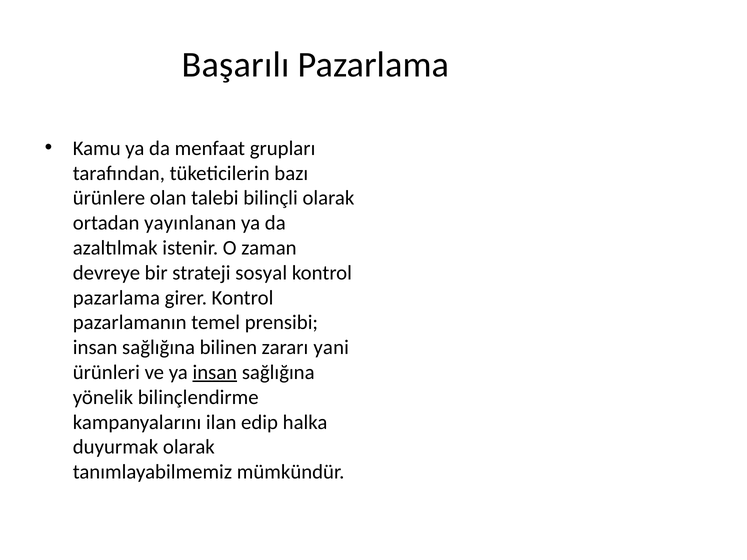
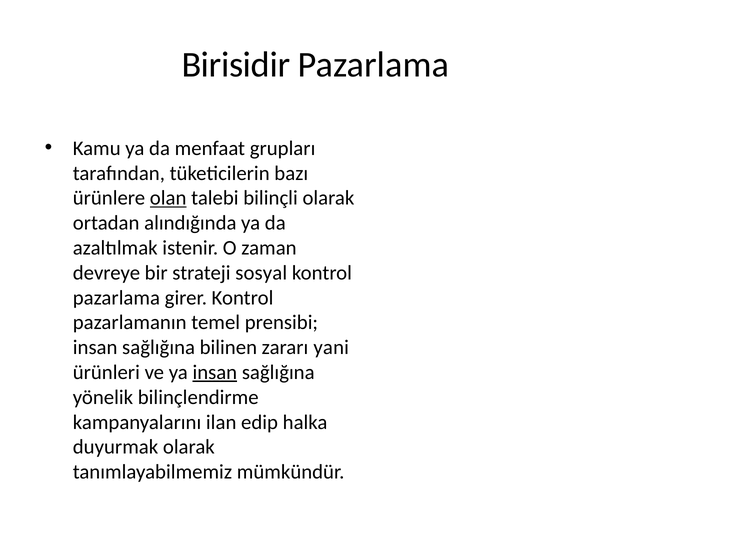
Başarılı: Başarılı -> Birisidir (236, 65)
olan underline: none -> present (168, 198)
yayınlanan: yayınlanan -> alındığında (190, 223)
